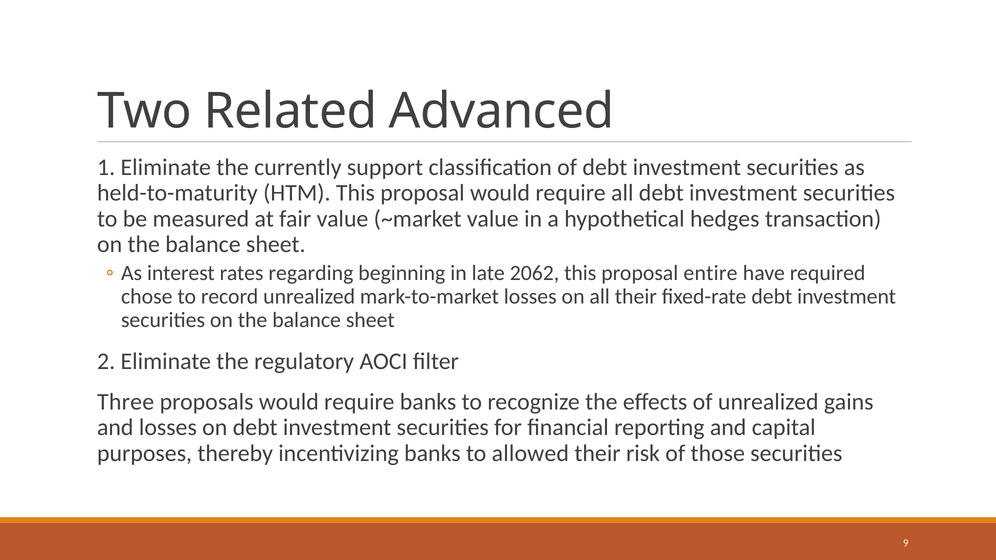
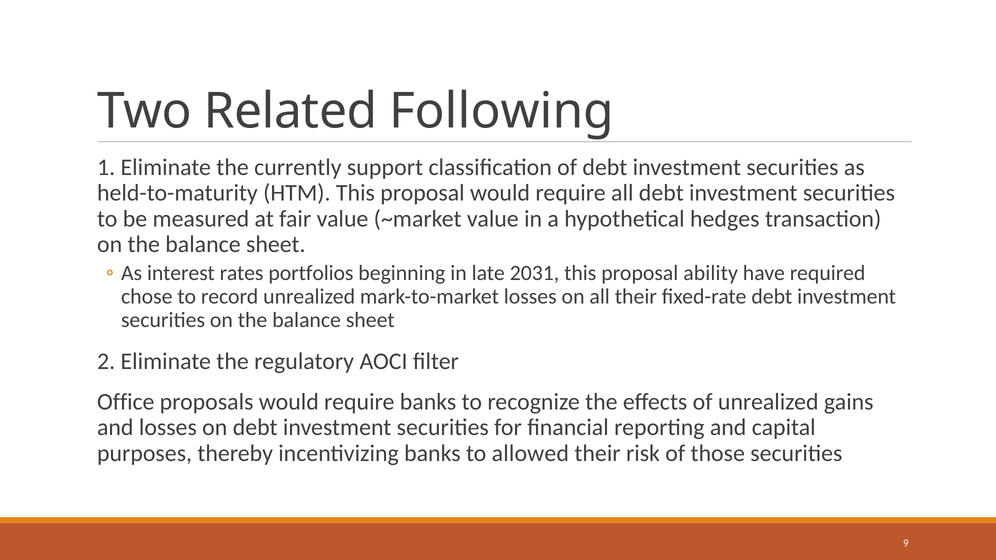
Advanced: Advanced -> Following (502, 112)
regarding: regarding -> portfolios (311, 273)
2062: 2062 -> 2031 (534, 273)
entire: entire -> ability (711, 273)
Three: Three -> Office (126, 402)
